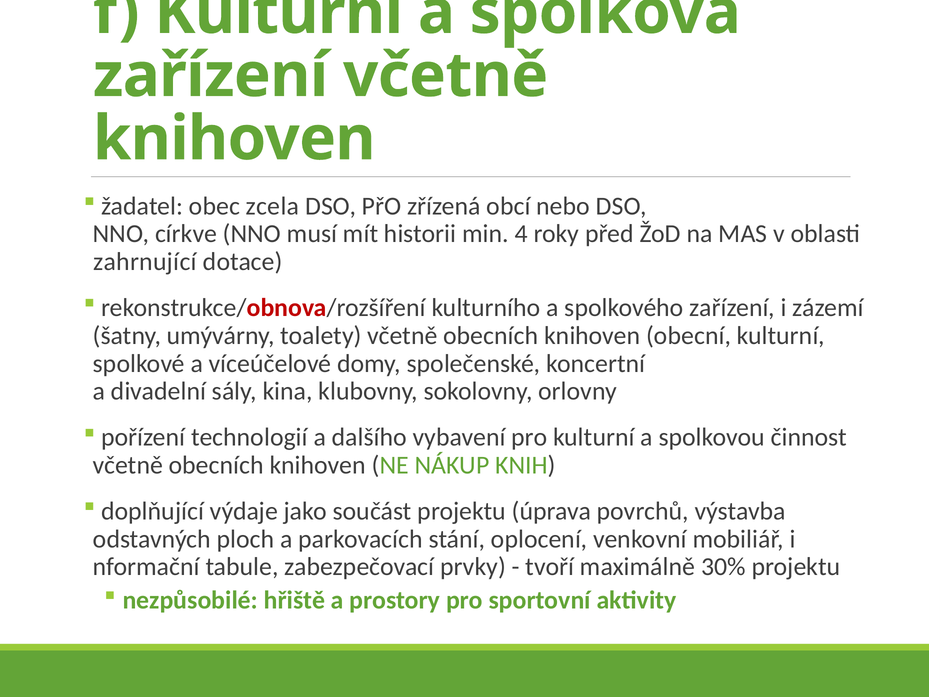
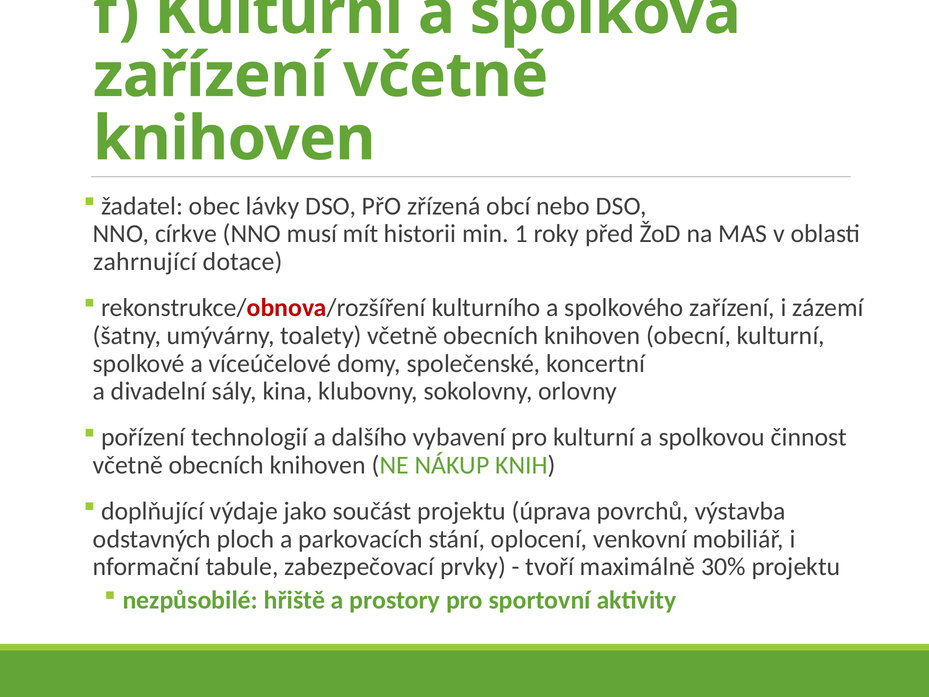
zcela: zcela -> lávky (273, 206)
4: 4 -> 1 (521, 234)
